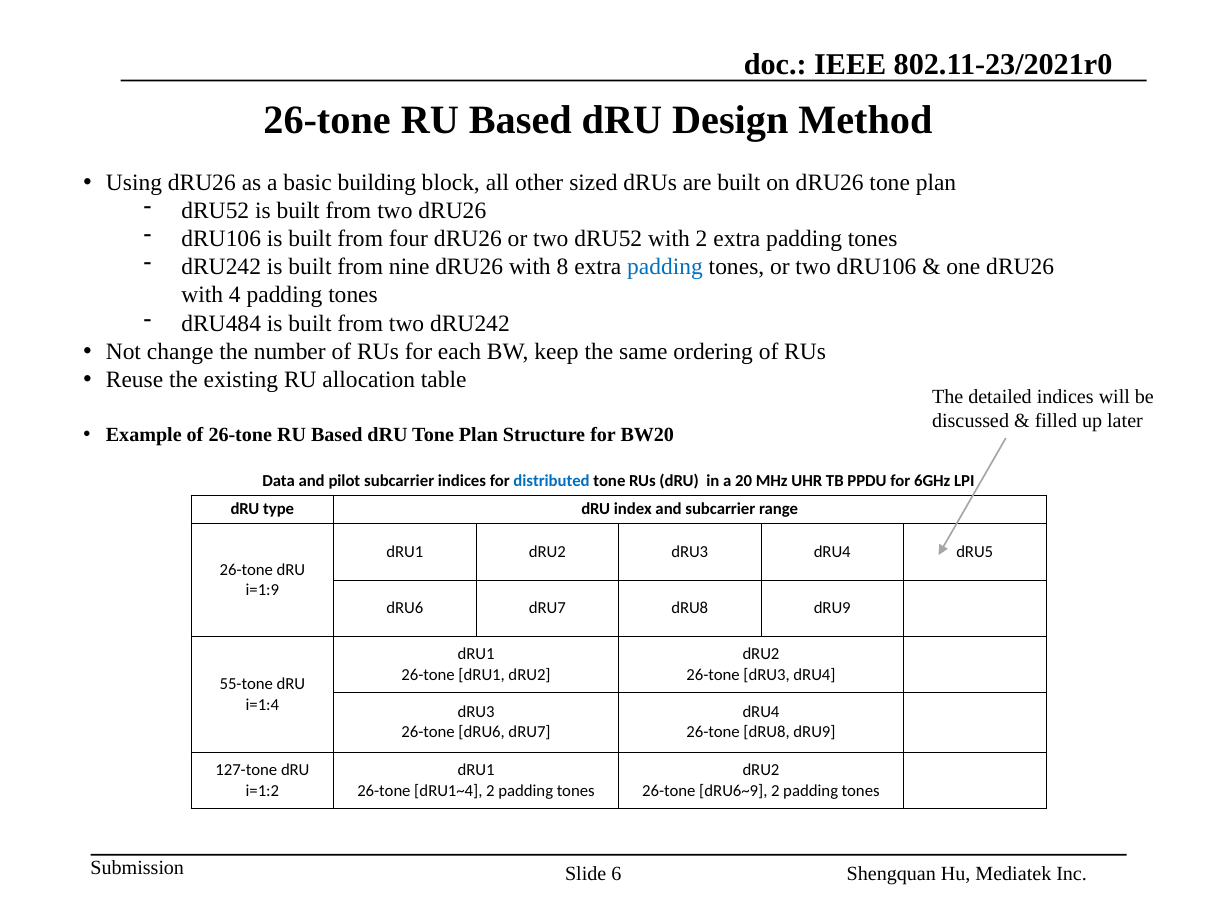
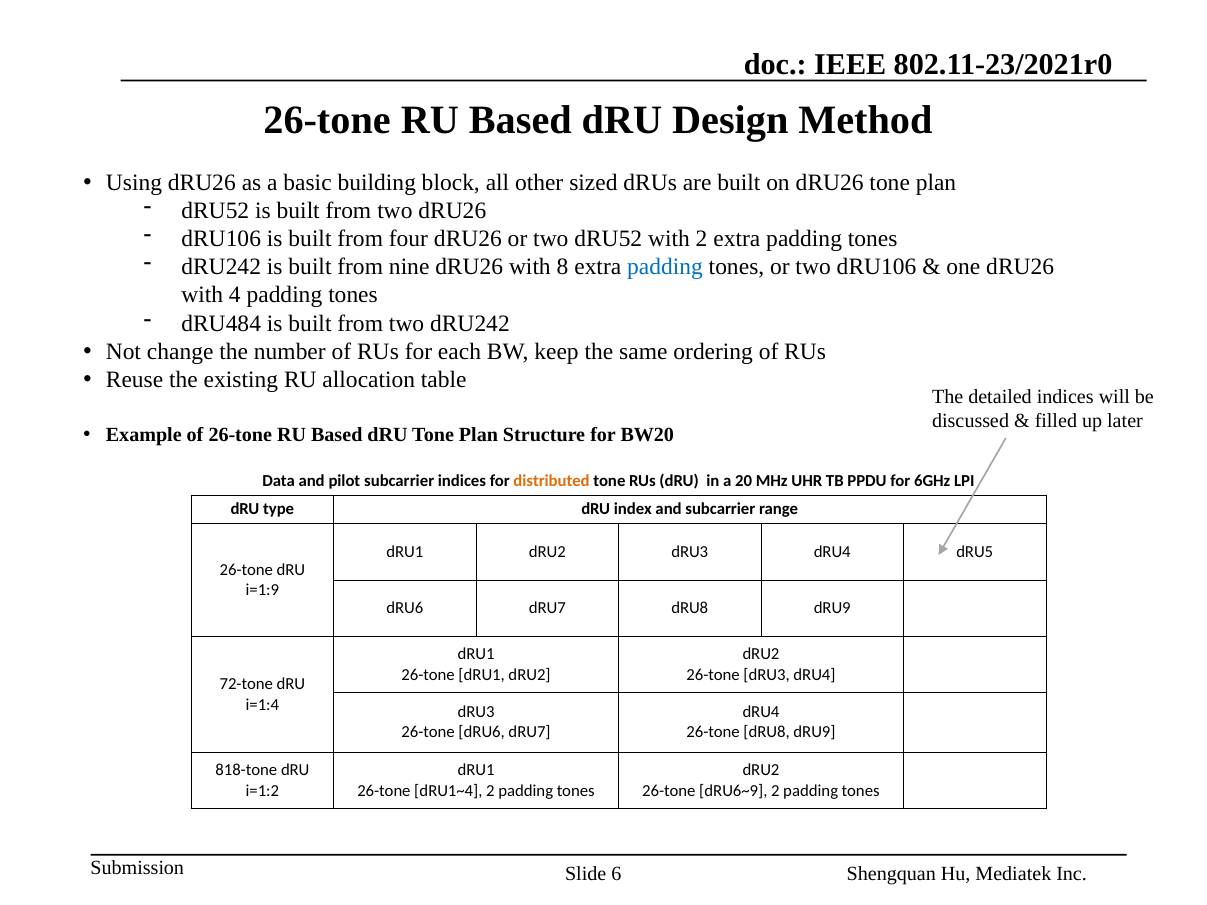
distributed colour: blue -> orange (552, 481)
55-tone: 55-tone -> 72-tone (246, 684)
127-tone: 127-tone -> 818-tone (246, 771)
